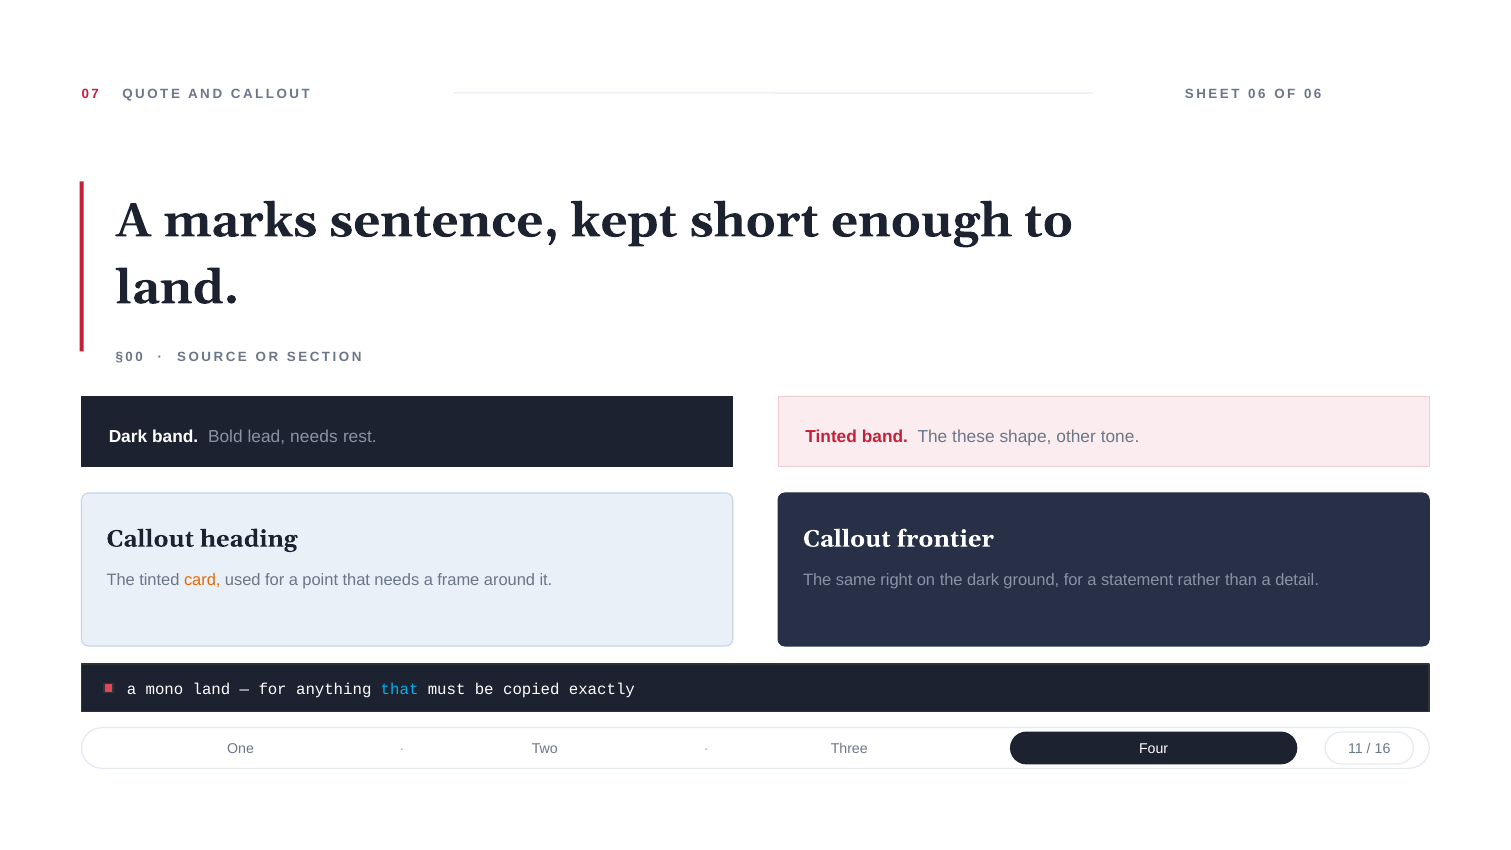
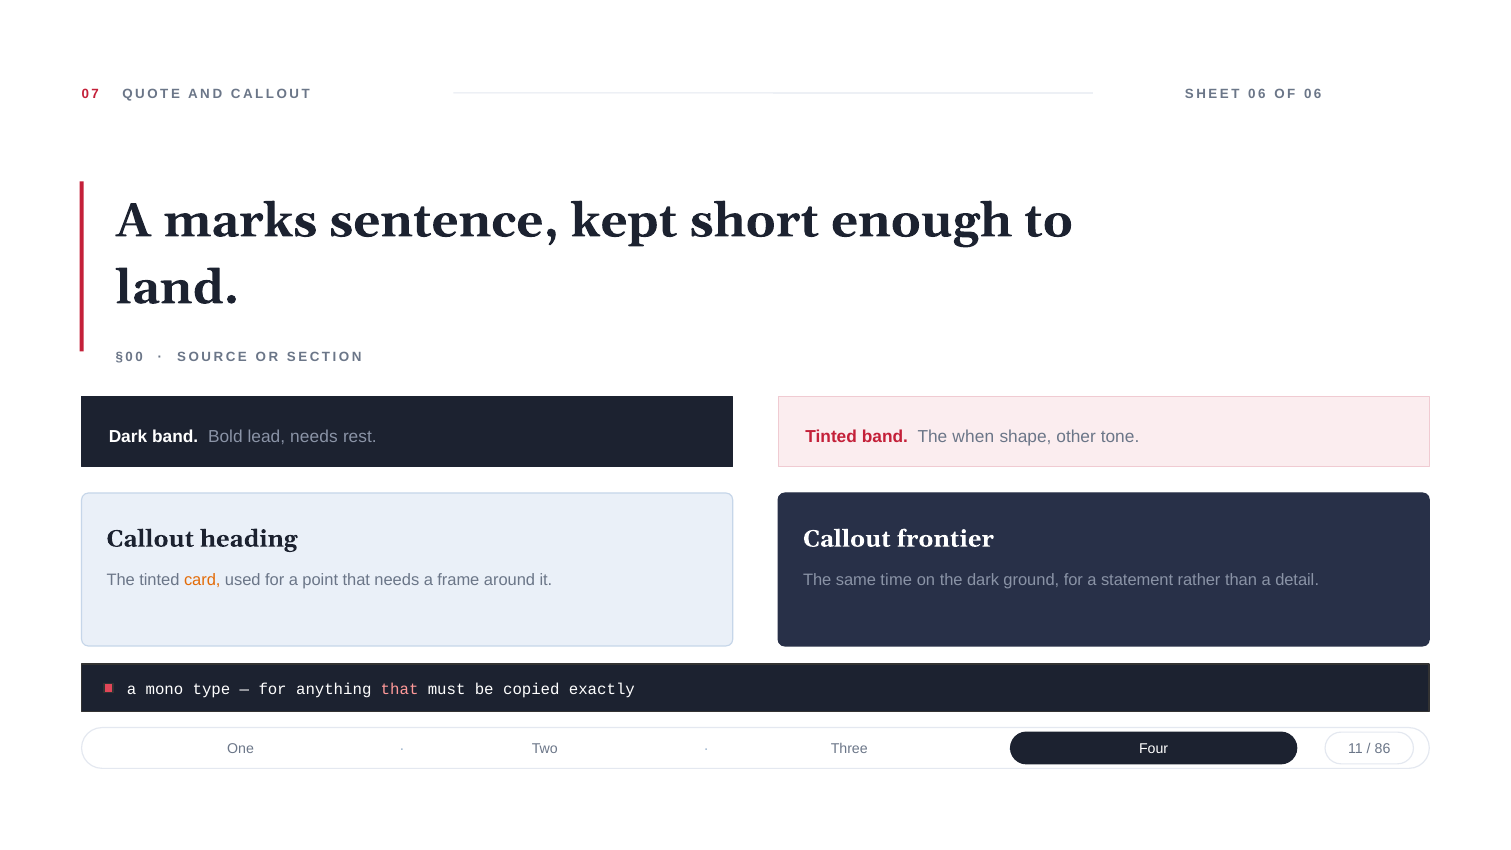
these: these -> when (973, 437)
right: right -> time (896, 580)
mono land: land -> type (211, 689)
that colour: light blue -> pink (400, 689)
16: 16 -> 86 (1383, 749)
